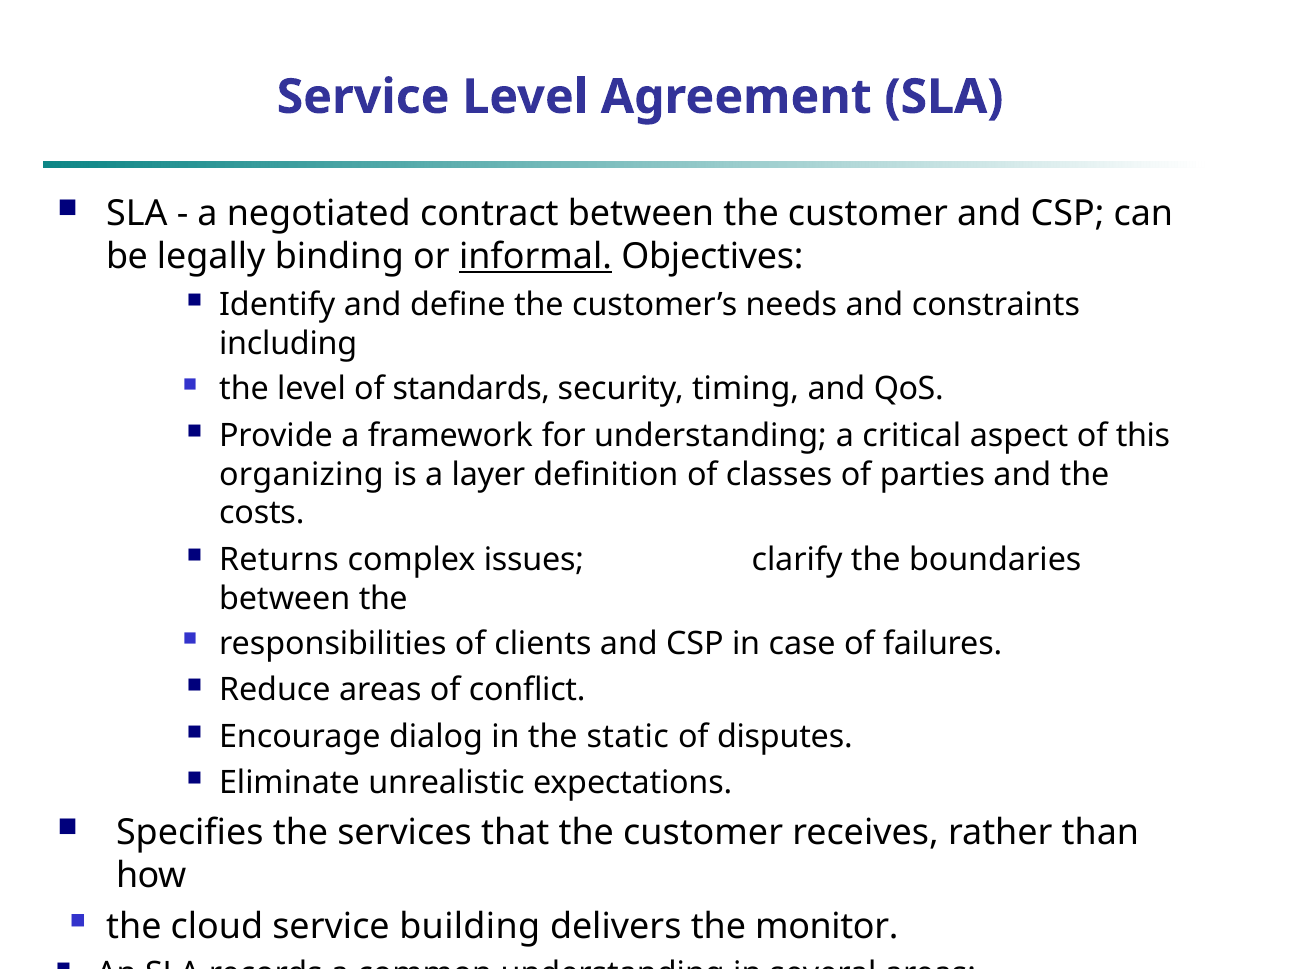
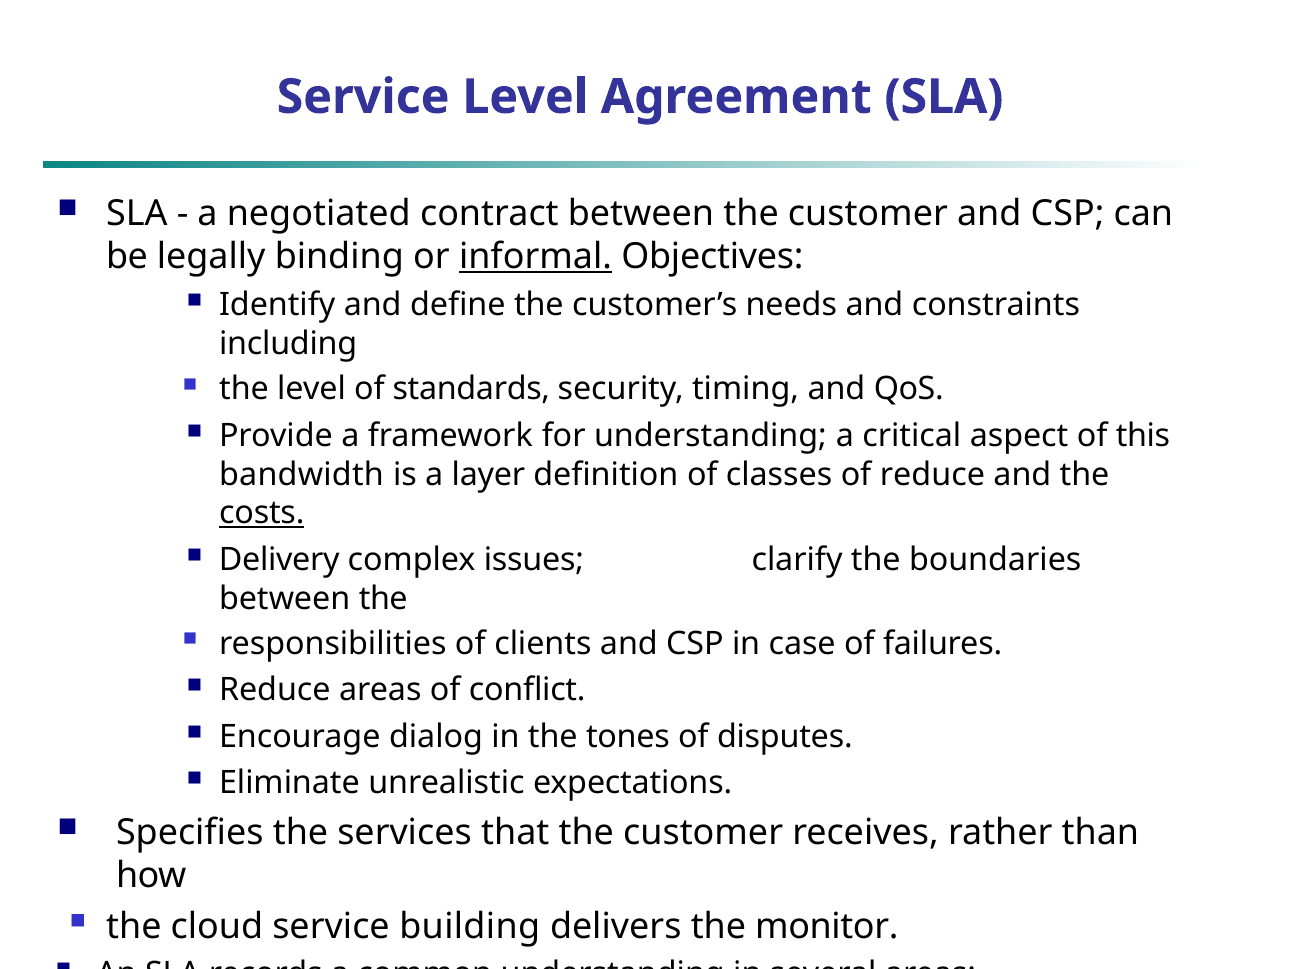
organizing: organizing -> bandwidth (301, 474)
of parties: parties -> reduce (932, 474)
costs underline: none -> present (262, 513)
Returns: Returns -> Delivery (279, 559)
static: static -> tones (628, 736)
